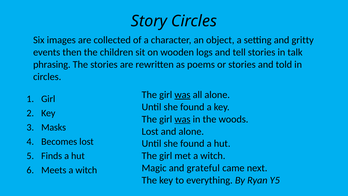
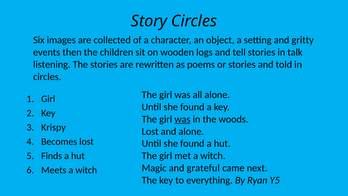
phrasing: phrasing -> listening (52, 64)
was underline: present -> none (182, 95)
Masks: Masks -> Krispy (53, 127)
